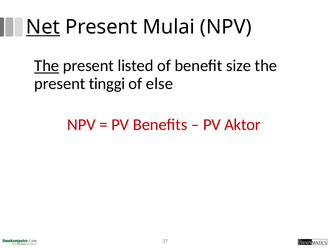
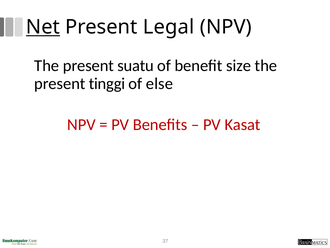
Mulai: Mulai -> Legal (169, 27)
The underline: present -> none (47, 66)
listed: listed -> suatu (136, 66)
Aktor: Aktor -> Kasat (242, 124)
